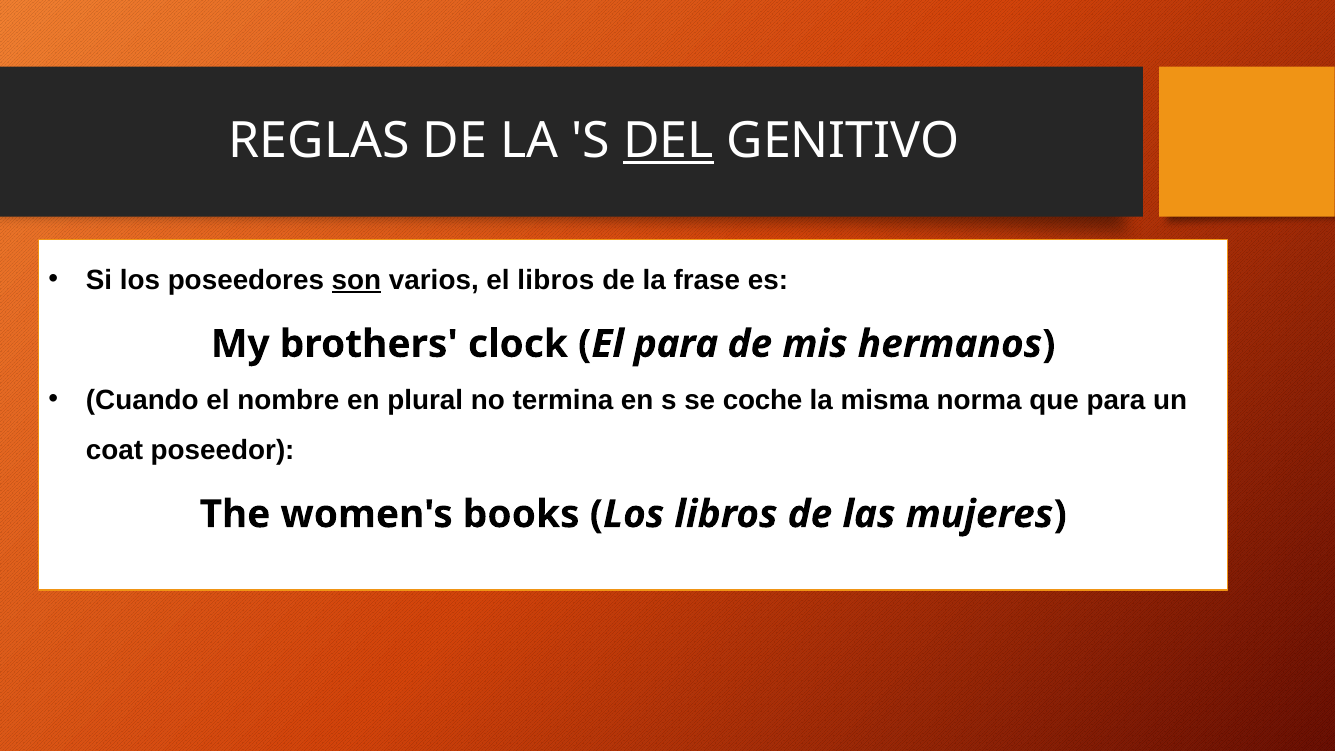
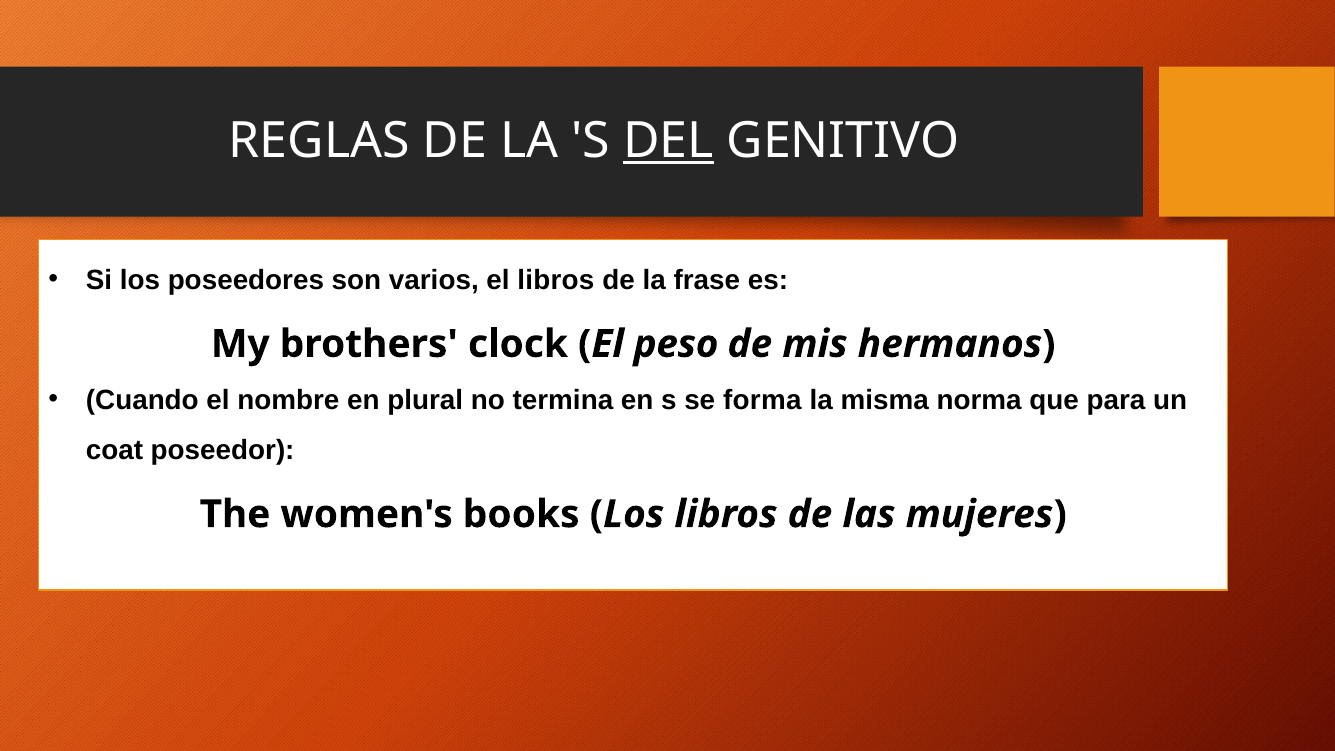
son underline: present -> none (356, 280)
El para: para -> peso (676, 344)
coche: coche -> forma (762, 400)
